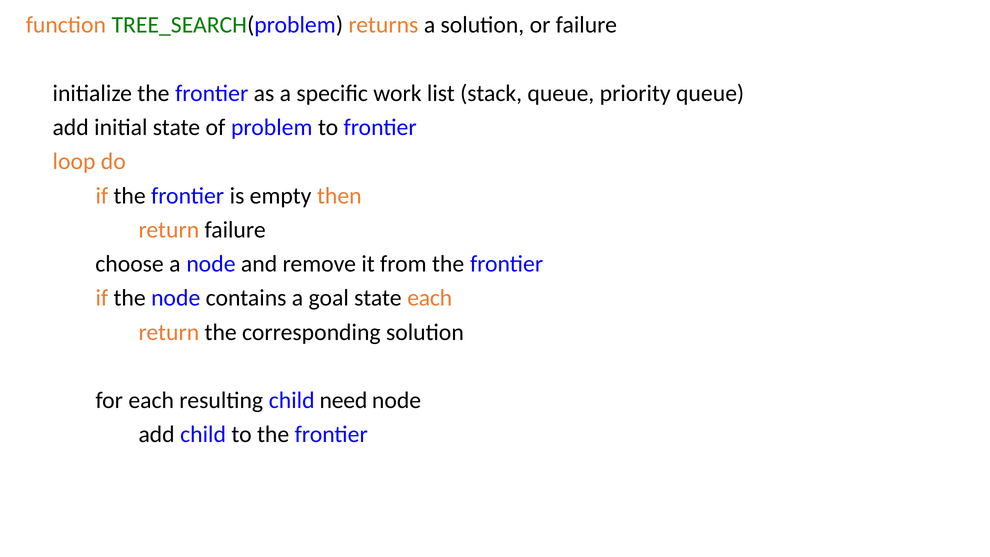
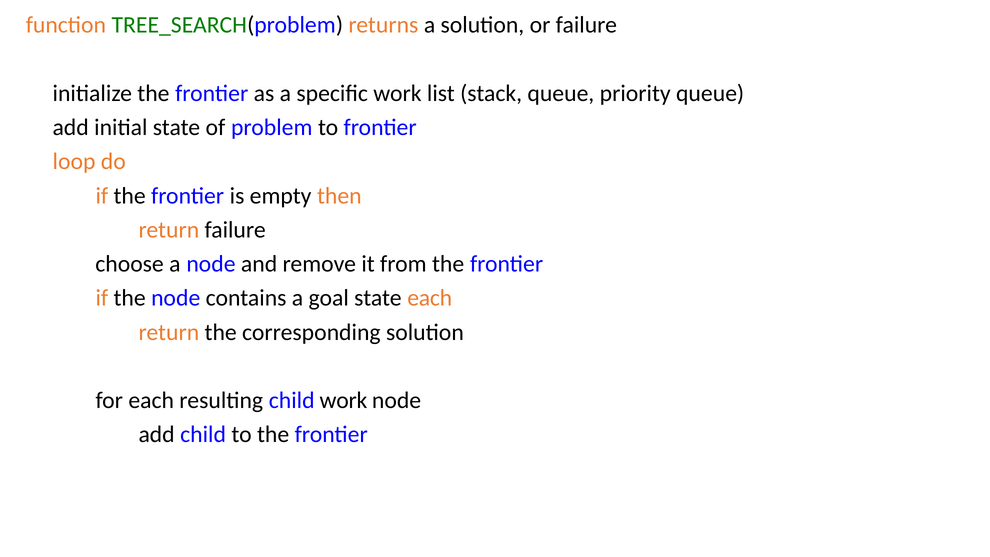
child need: need -> work (343, 400)
